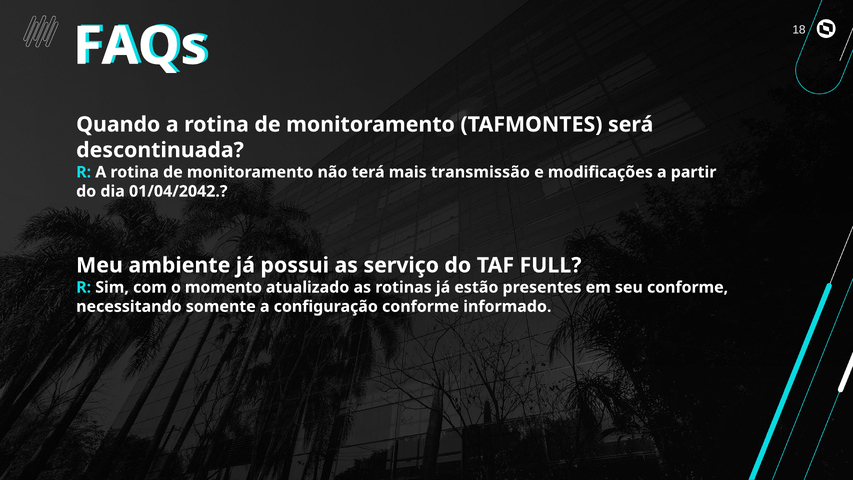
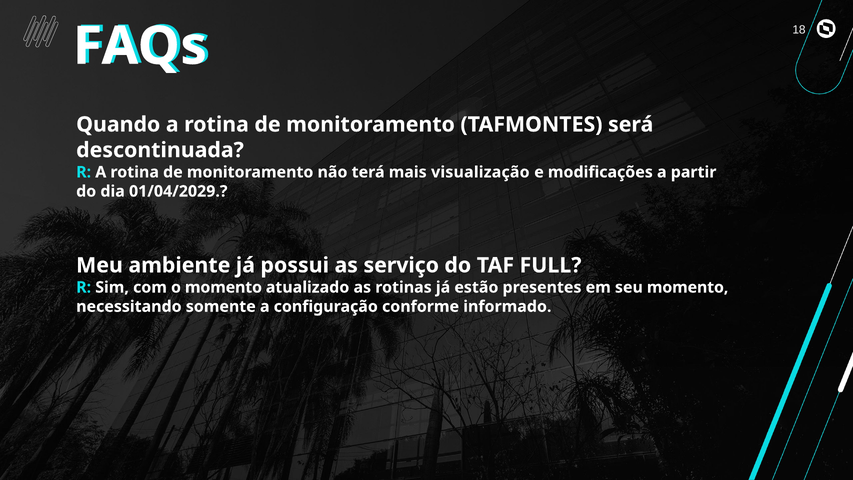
transmissão: transmissão -> visualização (480, 172)
01/04/2042: 01/04/2042 -> 01/04/2029 (178, 191)
seu conforme: conforme -> momento (688, 287)
